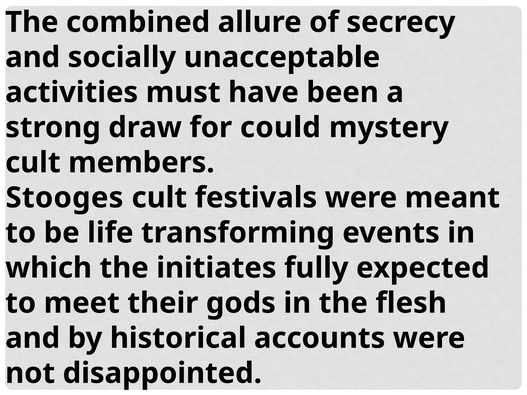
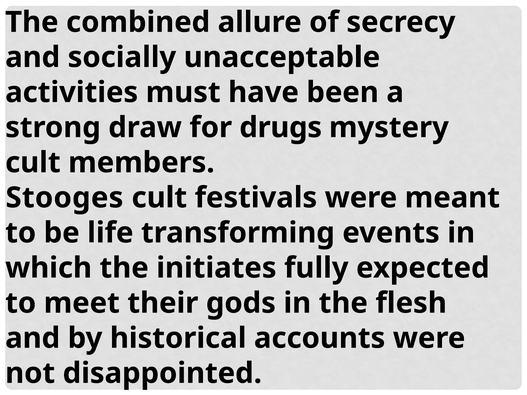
could: could -> drugs (281, 128)
